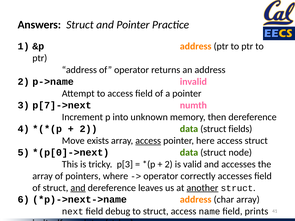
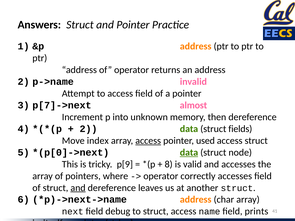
numth: numth -> almost (193, 105)
exists: exists -> index (98, 141)
here: here -> used (205, 141)
data underline: none -> present (189, 153)
p[3: p[3 -> p[9 (125, 164)
2: 2 -> 8 (169, 164)
another underline: present -> none (202, 188)
